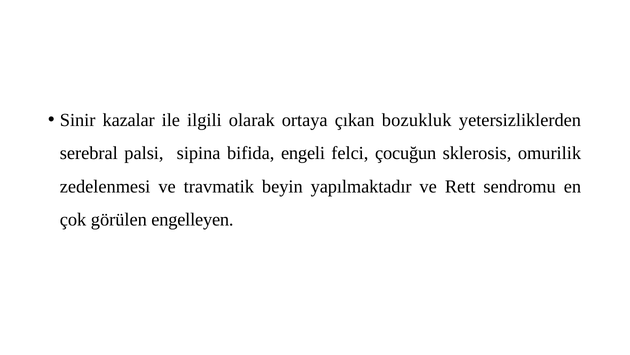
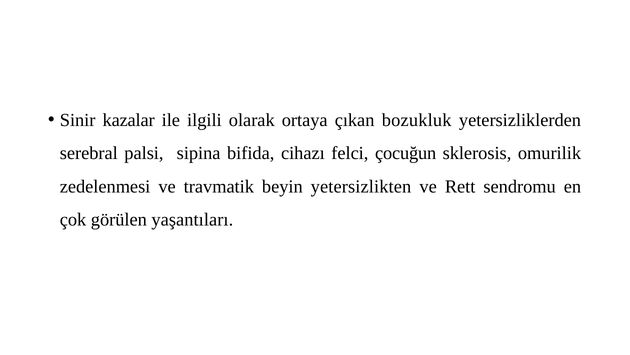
engeli: engeli -> cihazı (303, 153)
yapılmaktadır: yapılmaktadır -> yetersizlikten (361, 186)
engelleyen: engelleyen -> yaşantıları (192, 219)
